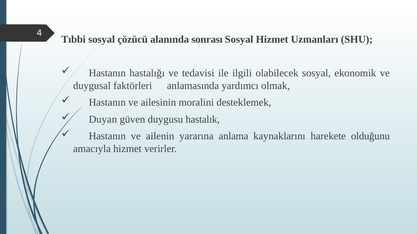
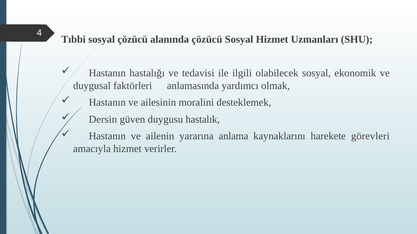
alanında sonrası: sonrası -> çözücü (207, 40)
Duyan: Duyan -> Dersin (103, 120)
olduğunu: olduğunu -> görevleri (370, 136)
